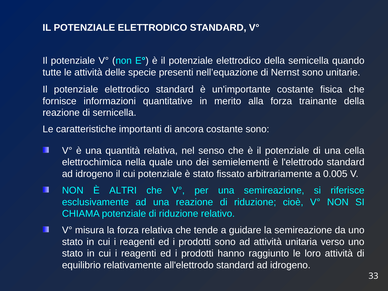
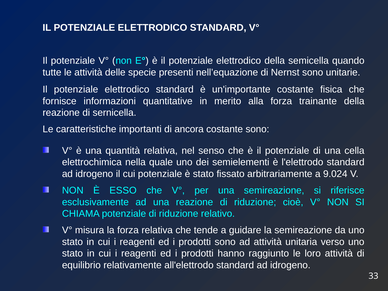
0.005: 0.005 -> 9.024 (335, 174)
ALTRI: ALTRI -> ESSO (123, 190)
